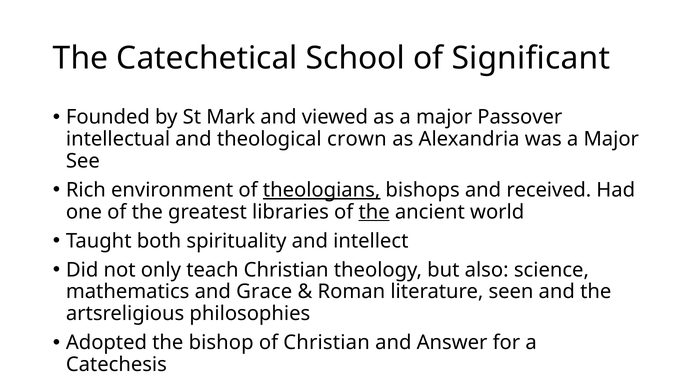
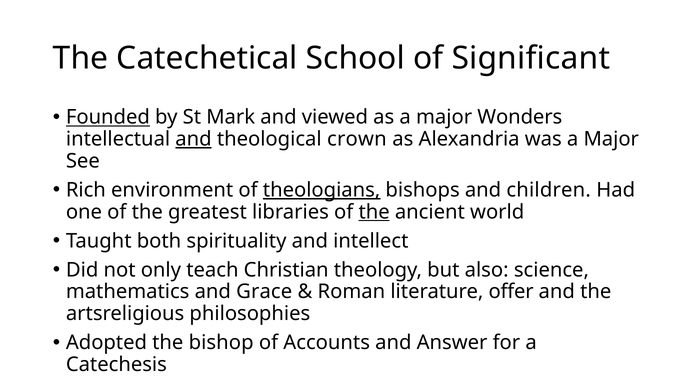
Founded underline: none -> present (108, 117)
Passover: Passover -> Wonders (520, 117)
and underline: none -> present (194, 139)
received: received -> children (549, 190)
seen: seen -> offer (511, 292)
of Christian: Christian -> Accounts (327, 343)
